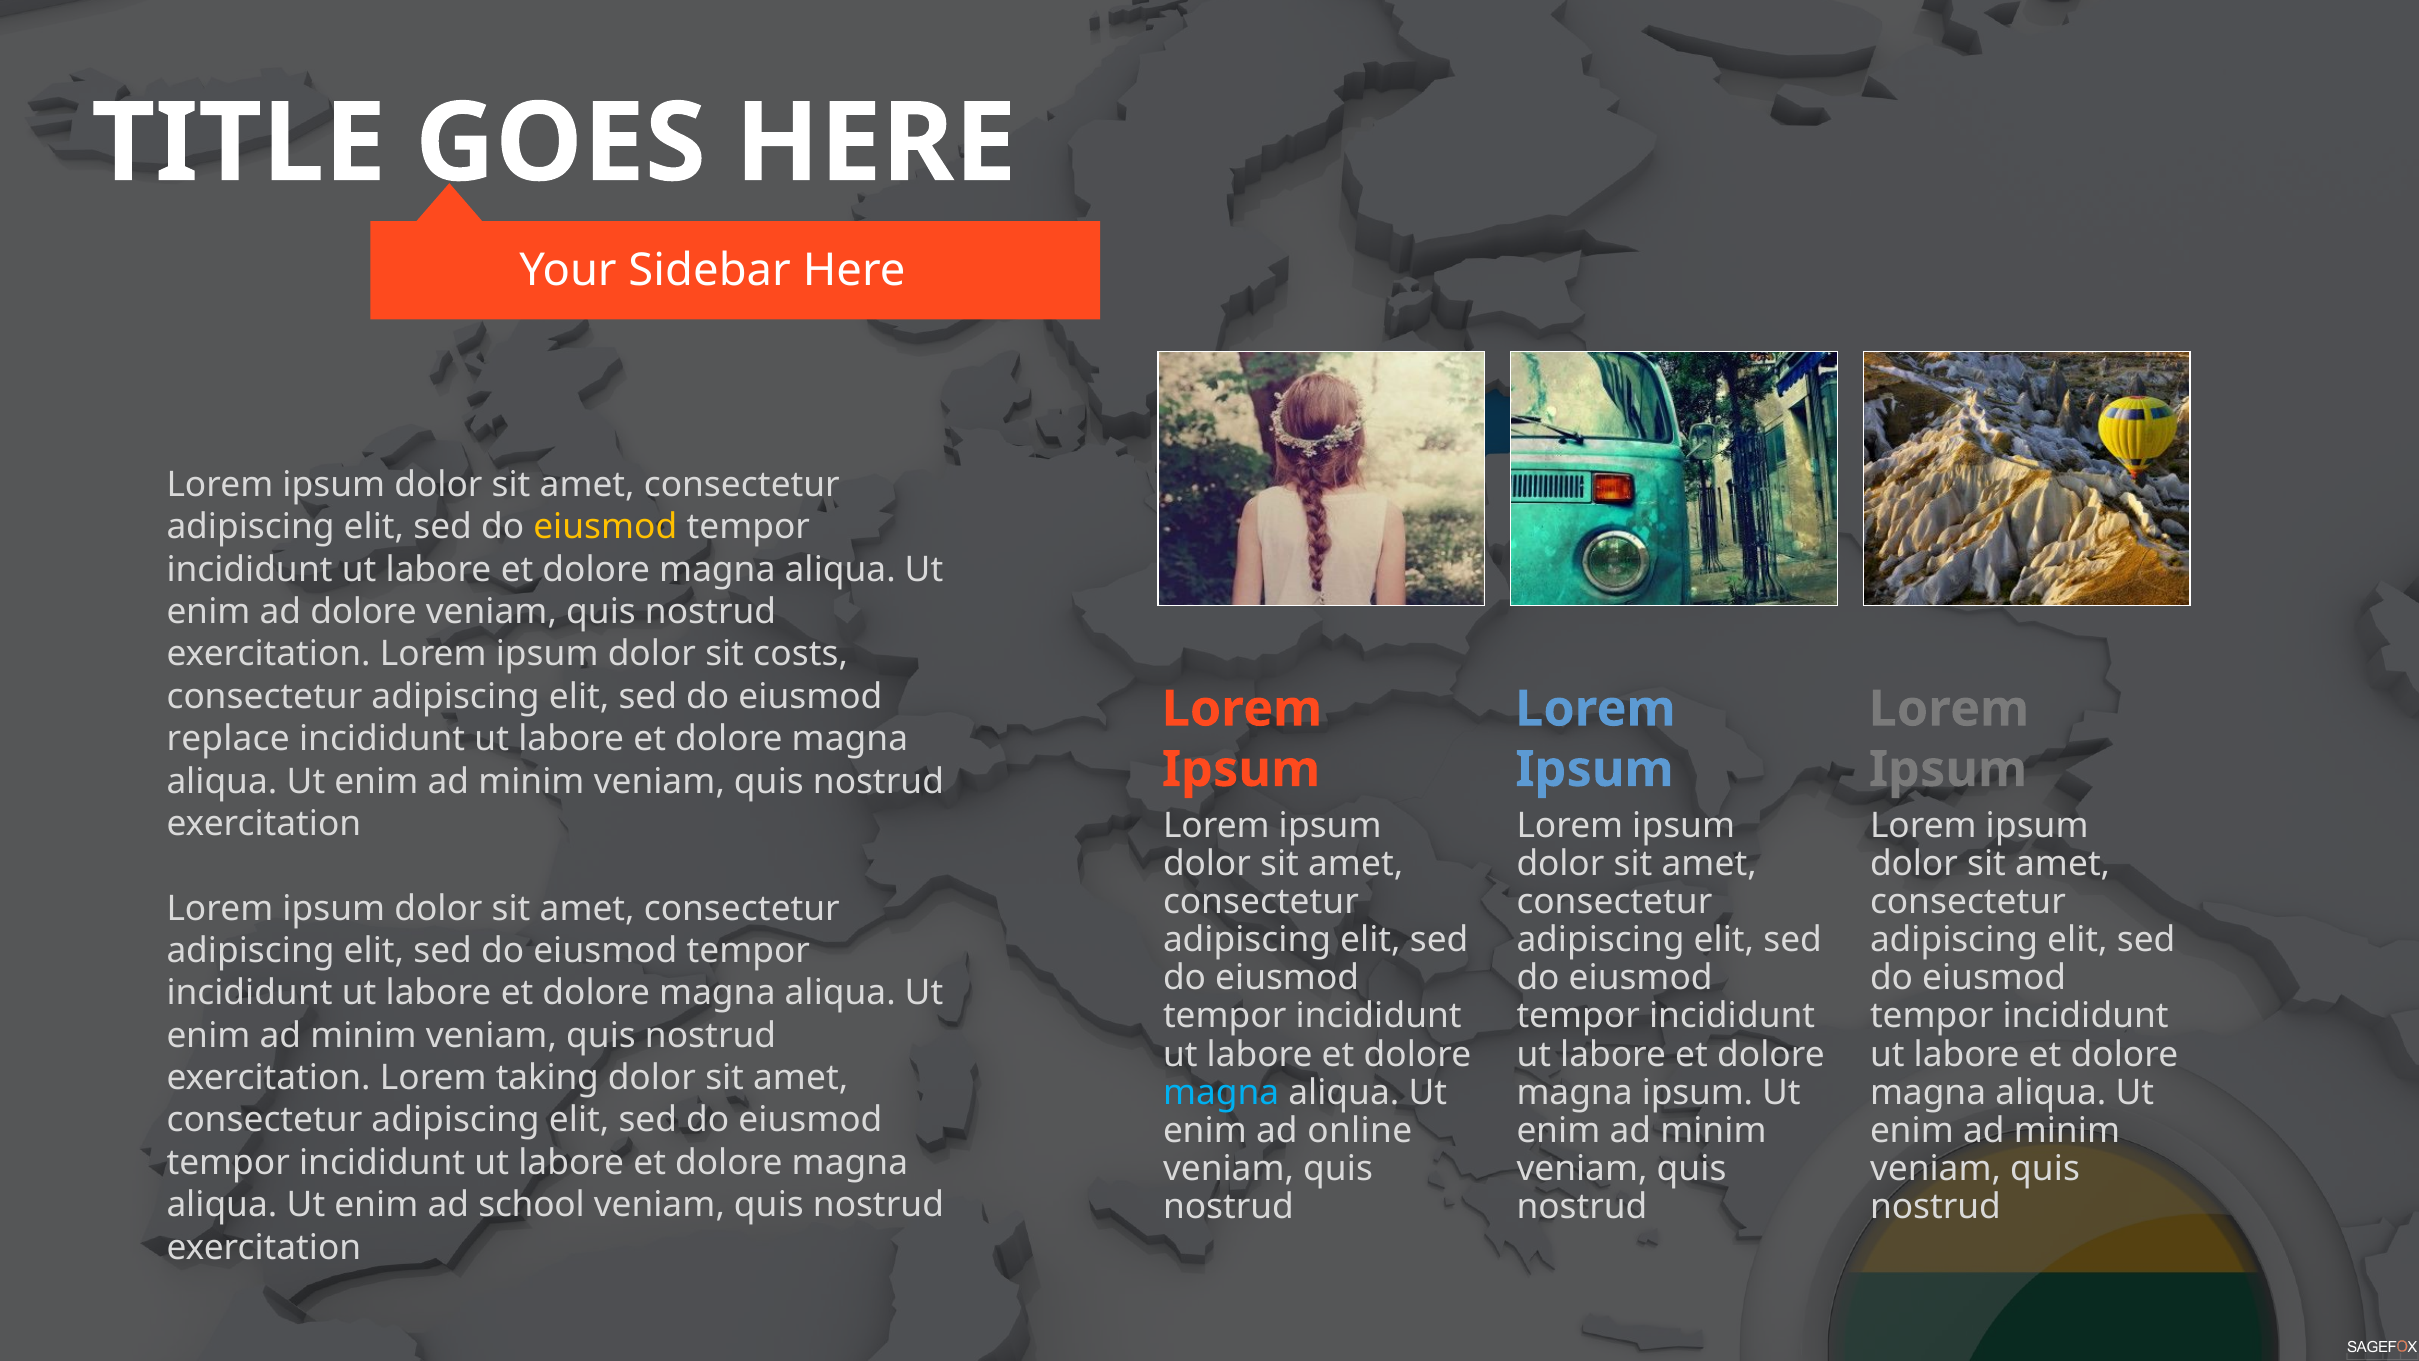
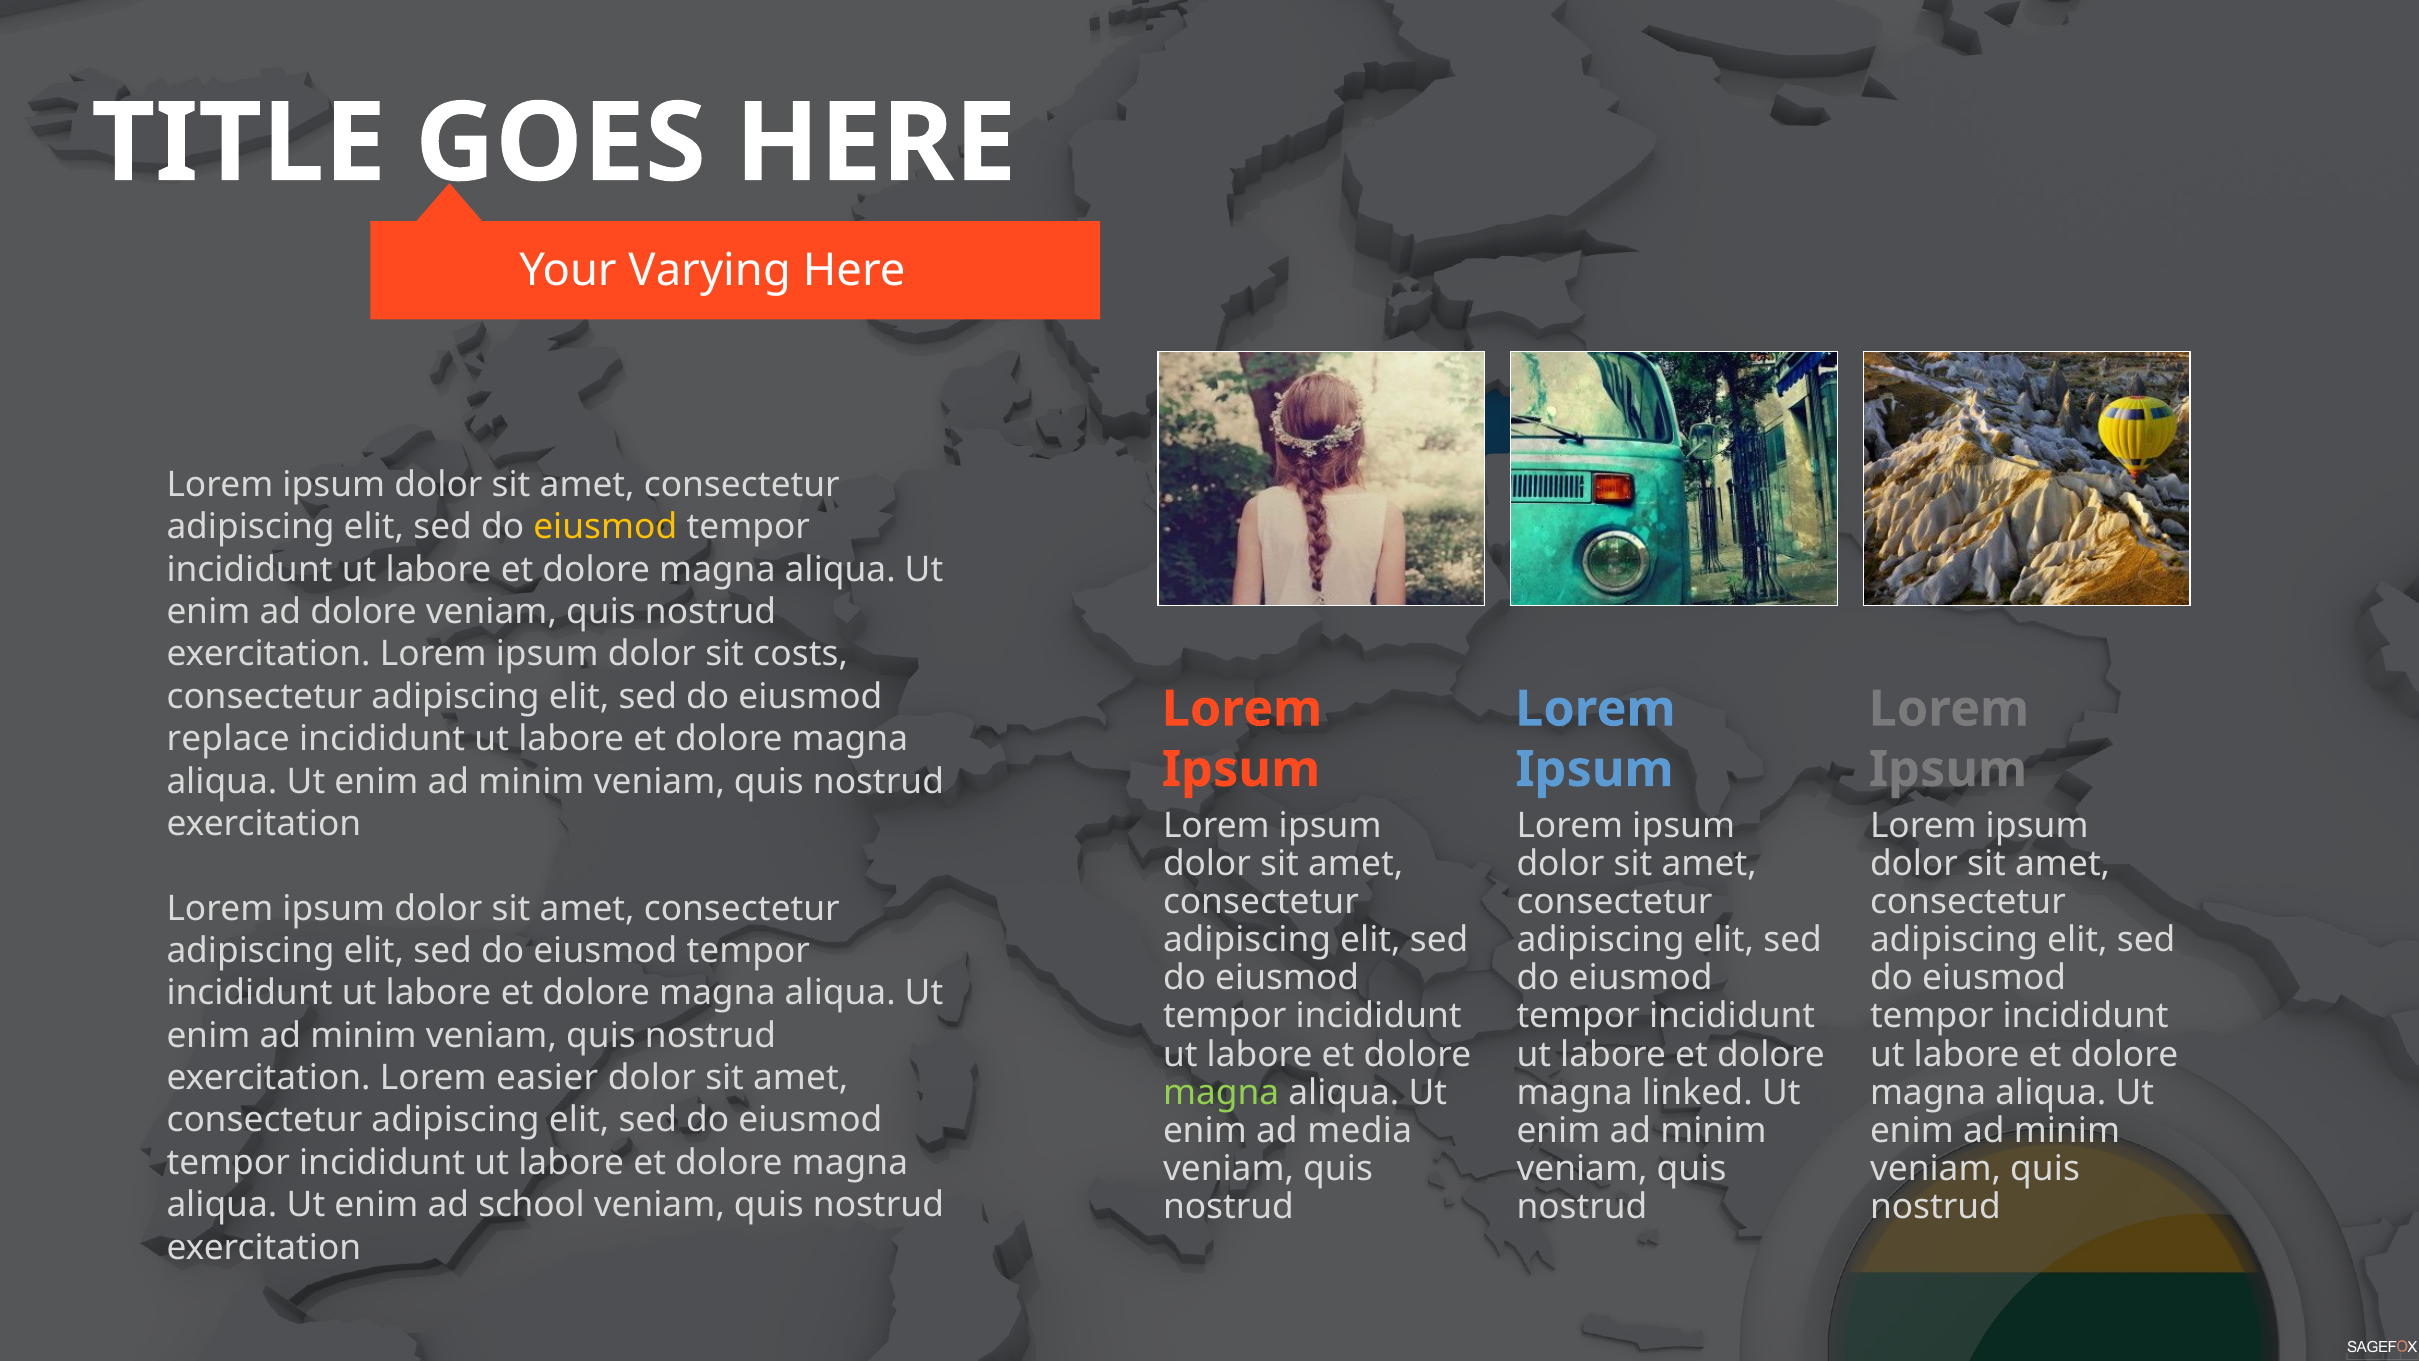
Sidebar: Sidebar -> Varying (710, 271)
taking: taking -> easier (547, 1078)
magna colour: light blue -> light green (1221, 1092)
magna ipsum: ipsum -> linked (1697, 1092)
online: online -> media (1360, 1130)
